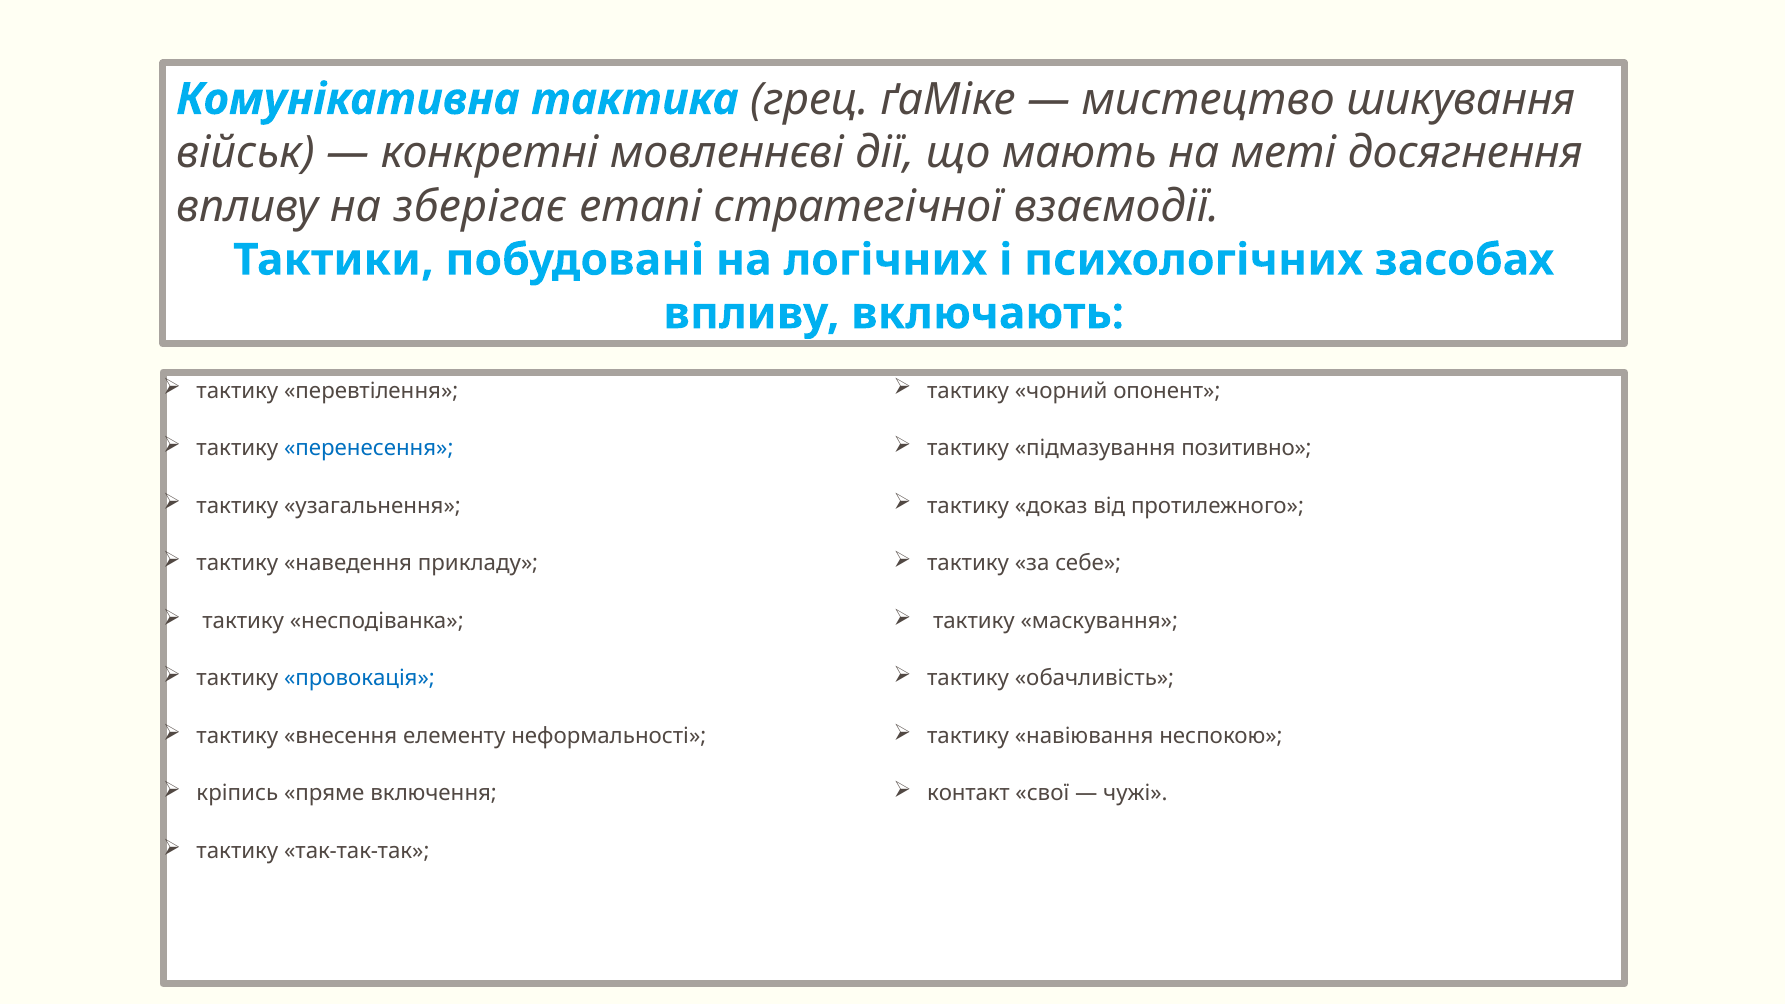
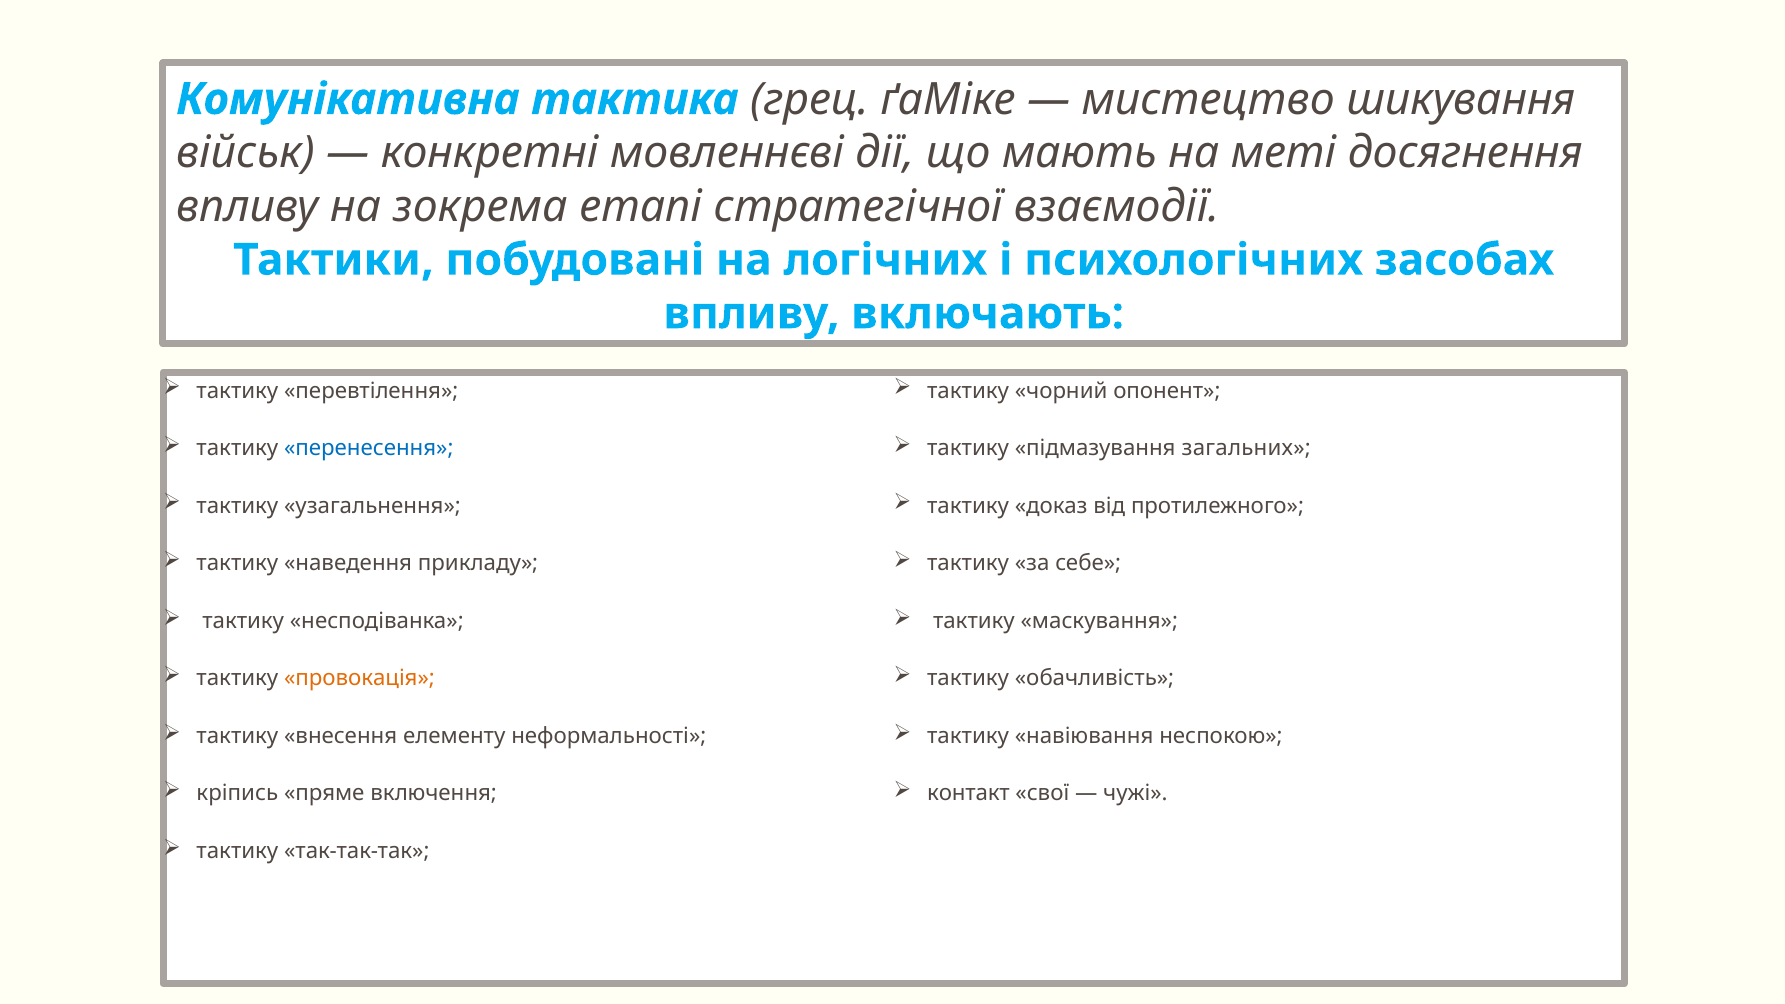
зберігає: зберігає -> зокрема (480, 206)
позитивно: позитивно -> загальних (1246, 448)
провокація colour: blue -> orange (359, 678)
